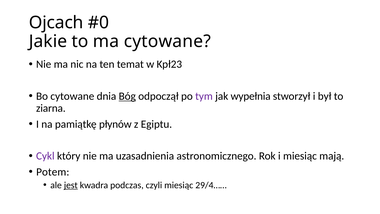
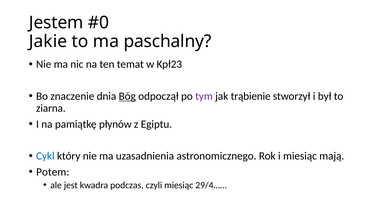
Ojcach: Ojcach -> Jestem (56, 23)
ma cytowane: cytowane -> paschalny (167, 41)
Bo cytowane: cytowane -> znaczenie (72, 96)
wypełnia: wypełnia -> trąbienie (251, 96)
Cykl colour: purple -> blue (45, 156)
jest underline: present -> none (71, 185)
